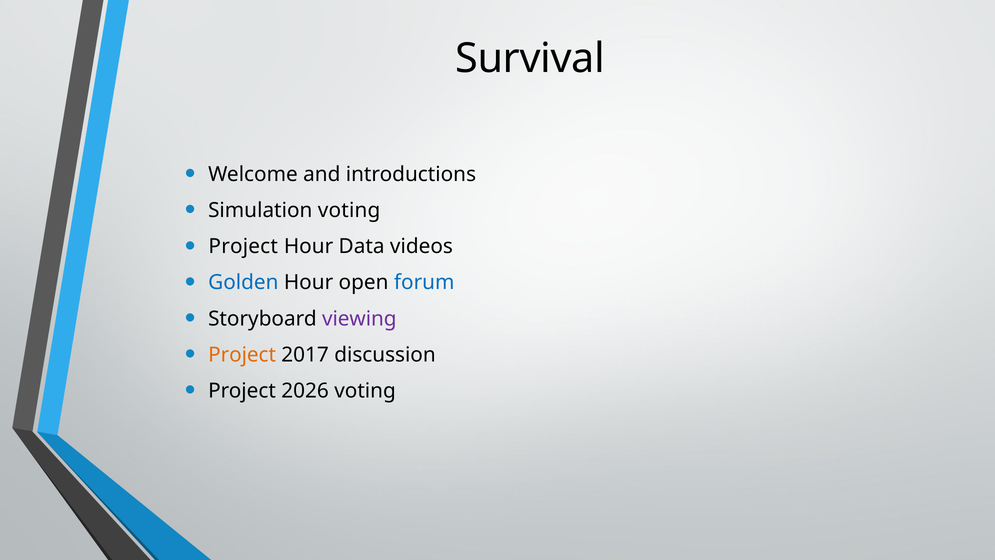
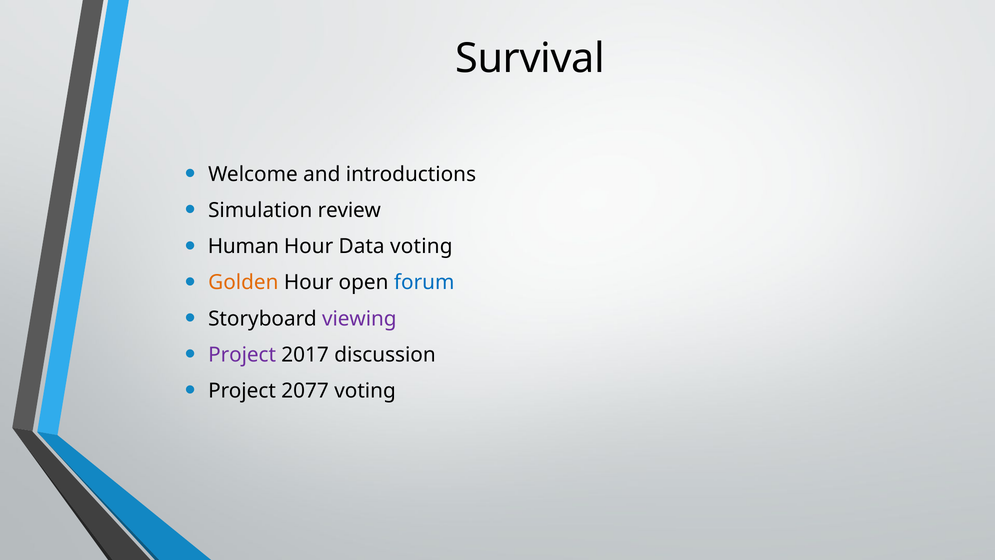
Simulation voting: voting -> review (349, 210)
Project: Project -> Human (243, 246)
Data videos: videos -> voting (421, 246)
Golden colour: blue -> orange (243, 282)
Project colour: orange -> purple (242, 355)
2026: 2026 -> 2077 (305, 391)
